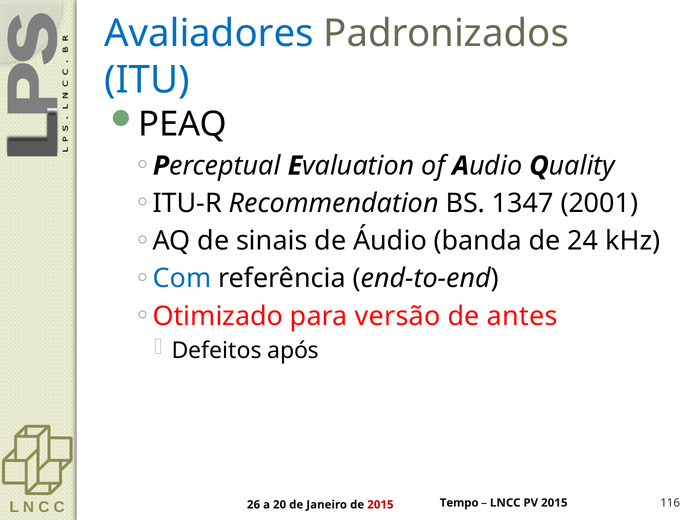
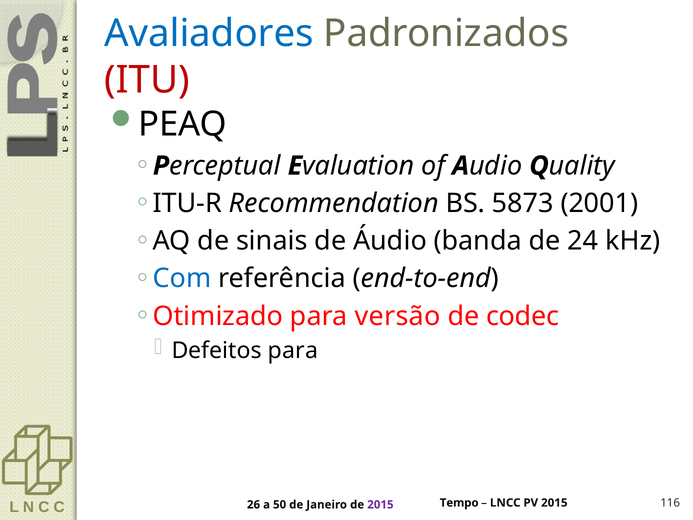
ITU colour: blue -> red (147, 80)
1347: 1347 -> 5873 (523, 203)
antes: antes -> codec (523, 316)
Defeitos após: após -> para (293, 350)
20: 20 -> 50 (280, 504)
2015 colour: red -> purple (380, 504)
